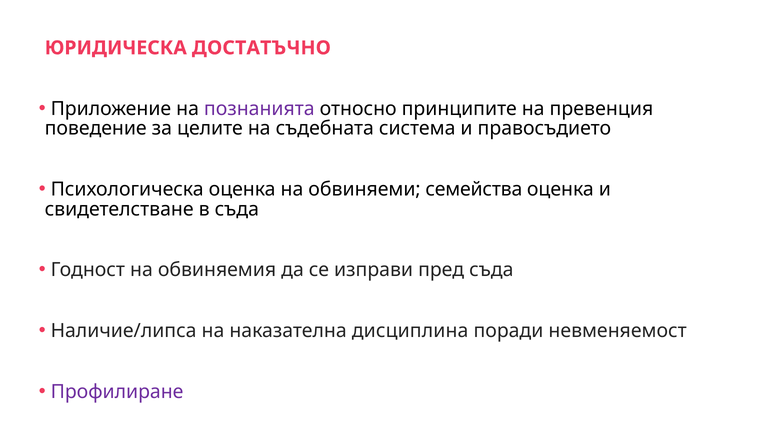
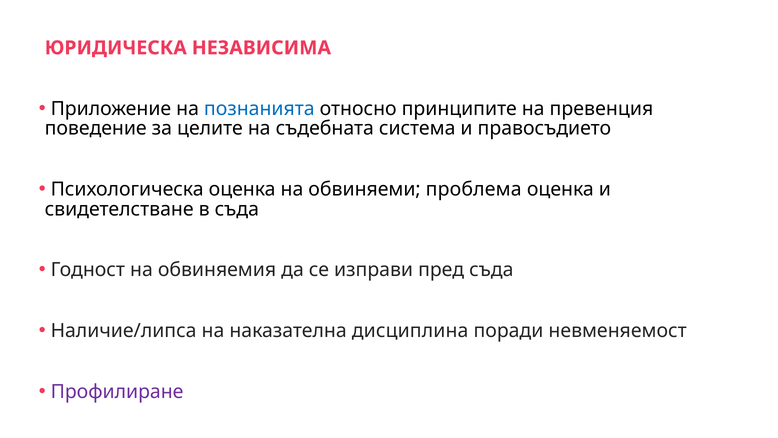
ДОСТАТЪЧНО: ДОСТАТЪЧНО -> НЕЗАВИСИМА (261, 48)
познанията colour: purple -> blue (259, 109)
семейства: семейства -> проблема (474, 189)
